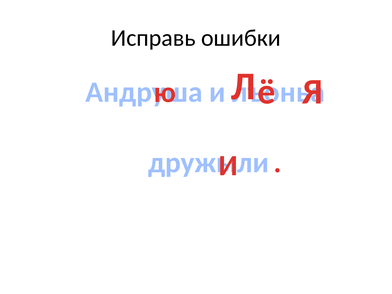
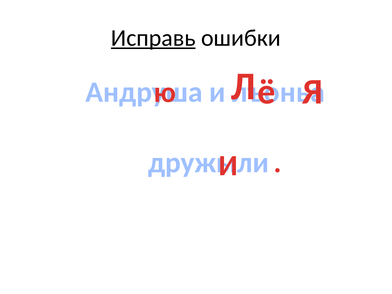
Исправь underline: none -> present (153, 38)
